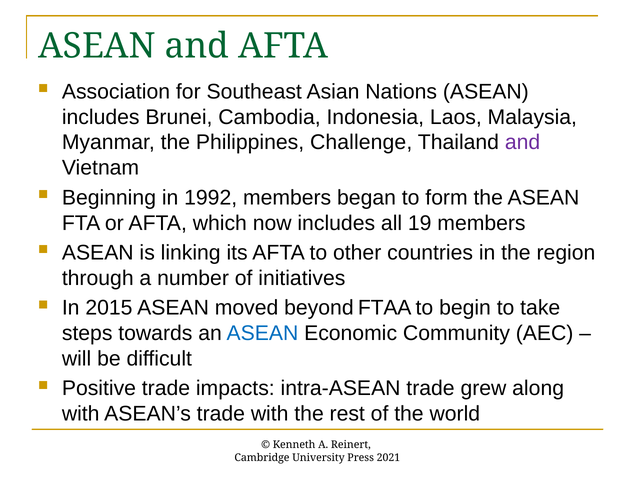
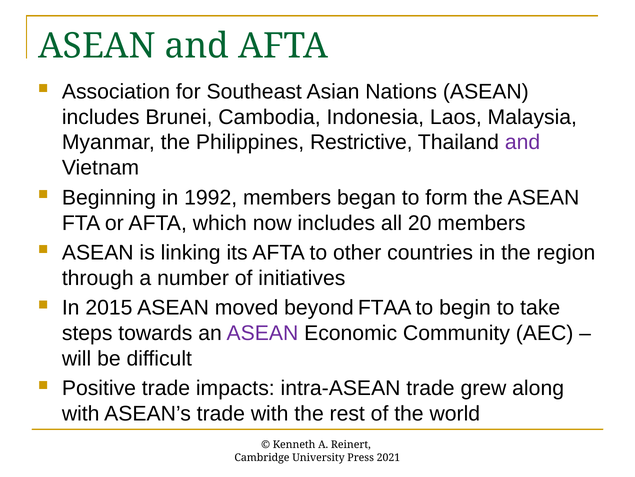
Challenge: Challenge -> Restrictive (361, 142)
19: 19 -> 20 (420, 223)
ASEAN colour: blue -> purple (262, 333)
